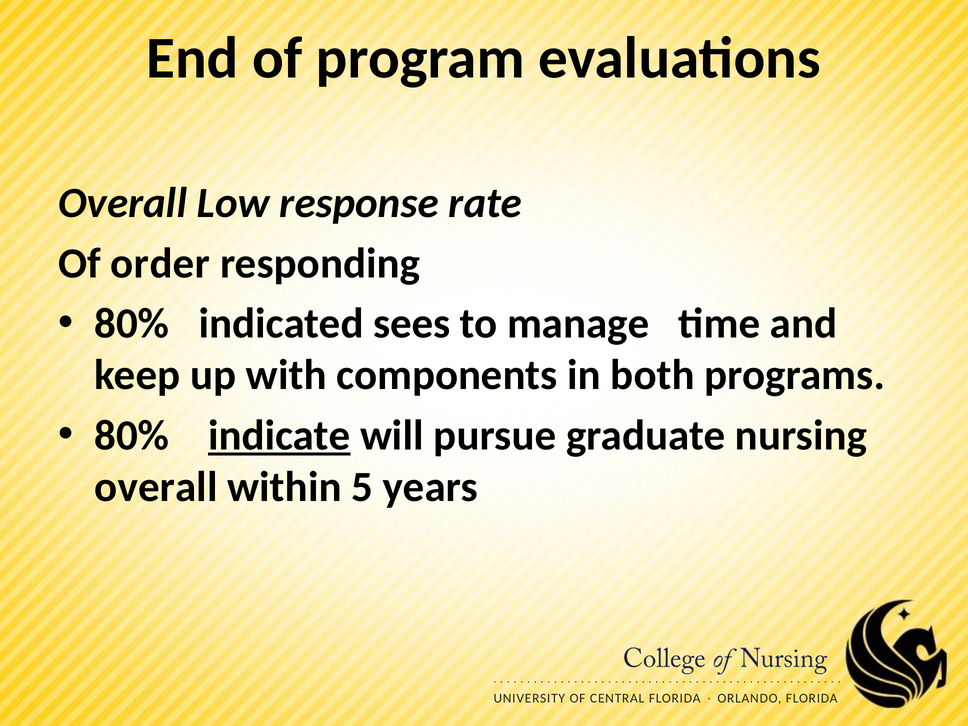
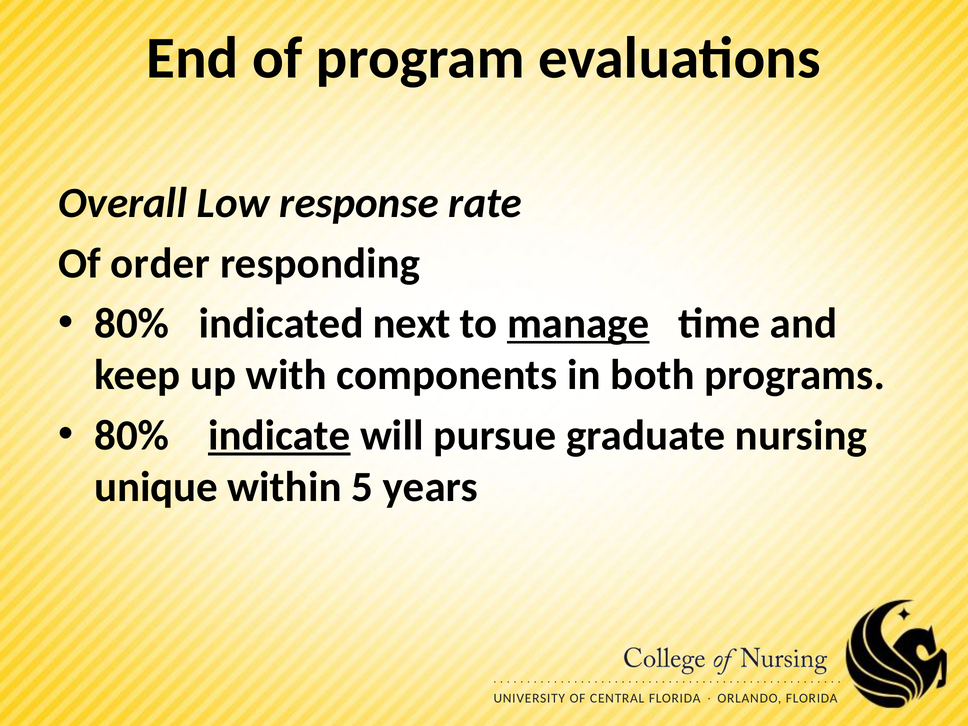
sees: sees -> next (412, 324)
manage underline: none -> present (578, 324)
overall: overall -> unique (156, 487)
